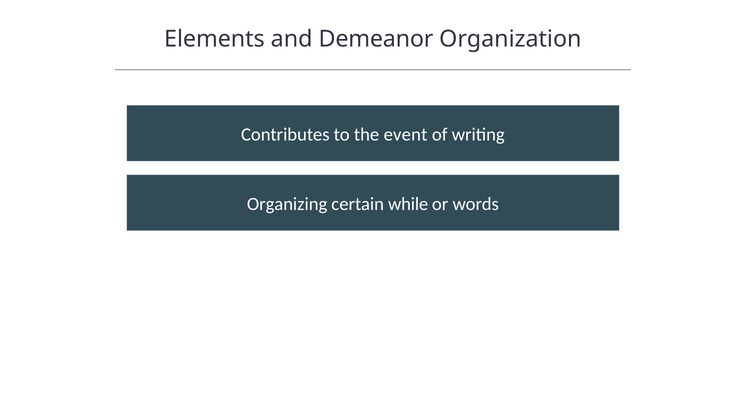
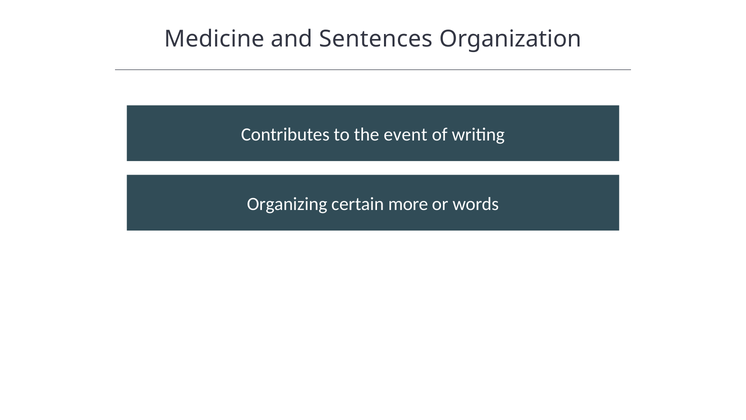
Elements: Elements -> Medicine (214, 39)
Demeanor: Demeanor -> Sentences (376, 39)
while: while -> more (408, 204)
